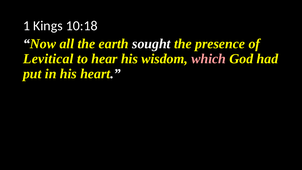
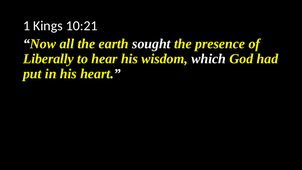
10:18: 10:18 -> 10:21 (82, 26)
Levitical: Levitical -> Liberally (48, 59)
which colour: pink -> white (209, 59)
